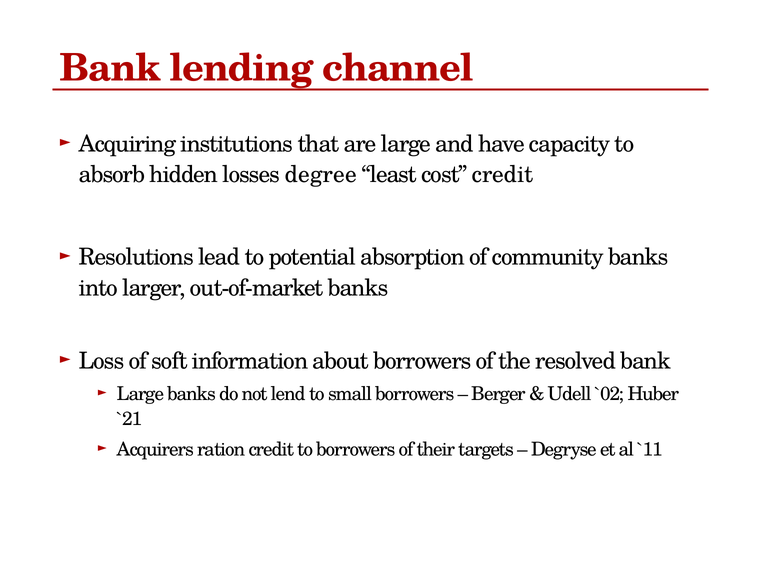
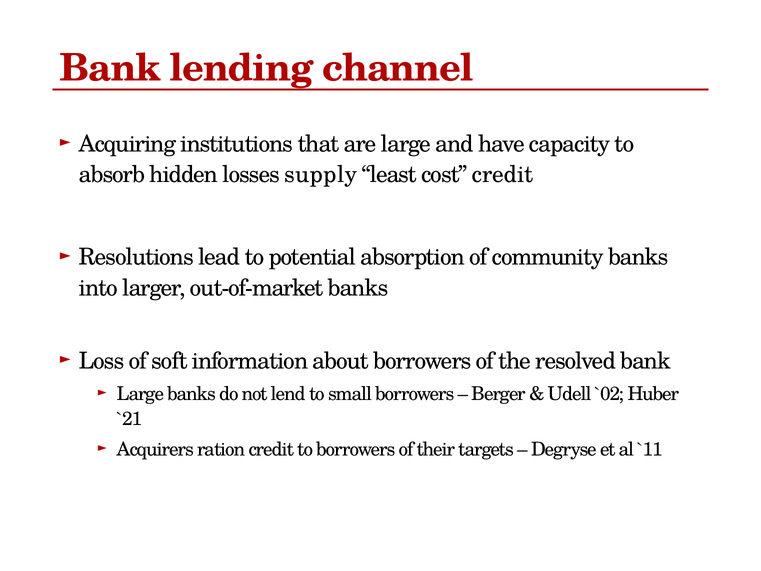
degree: degree -> supply (321, 175)
